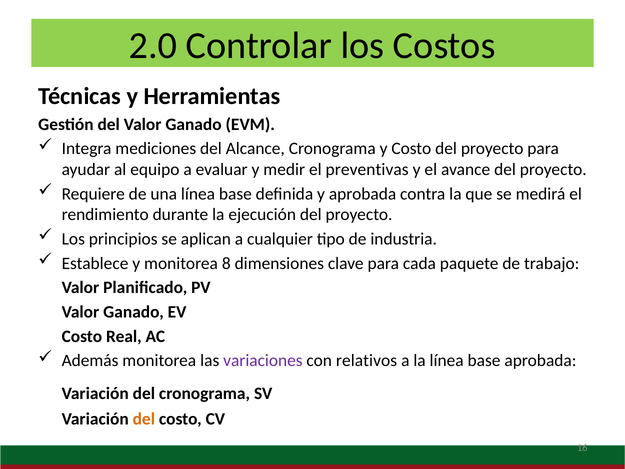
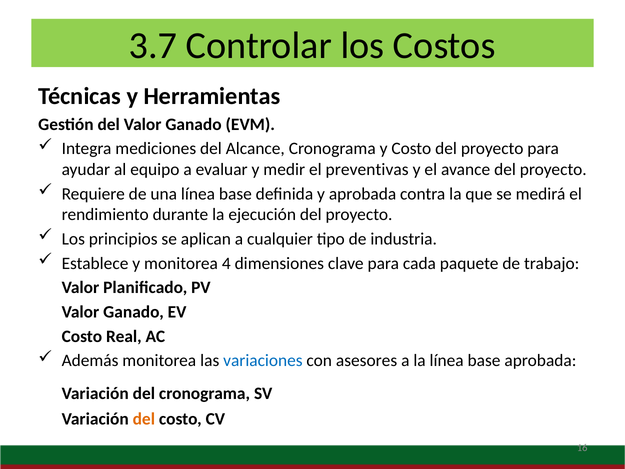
2.0: 2.0 -> 3.7 (153, 46)
8: 8 -> 4 (226, 263)
variaciones colour: purple -> blue (263, 360)
relativos: relativos -> asesores (367, 360)
